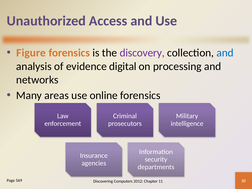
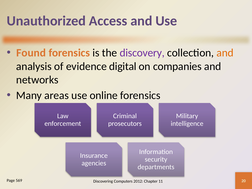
Figure: Figure -> Found (31, 53)
and colour: blue -> orange (225, 53)
processing: processing -> companies (177, 66)
